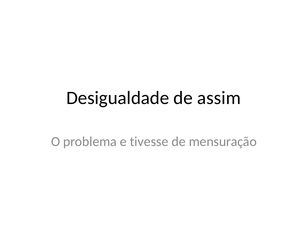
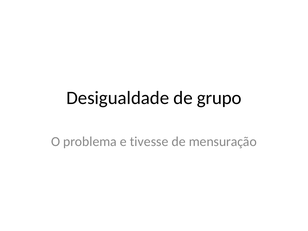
assim: assim -> grupo (219, 98)
